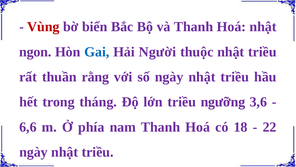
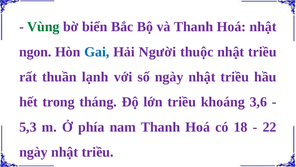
Vùng colour: red -> green (43, 27)
rằng: rằng -> lạnh (95, 77)
ngưỡng: ngưỡng -> khoáng (223, 102)
6,6: 6,6 -> 5,3 (28, 127)
